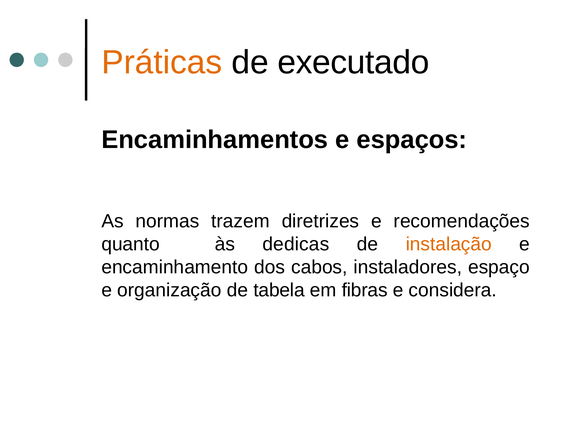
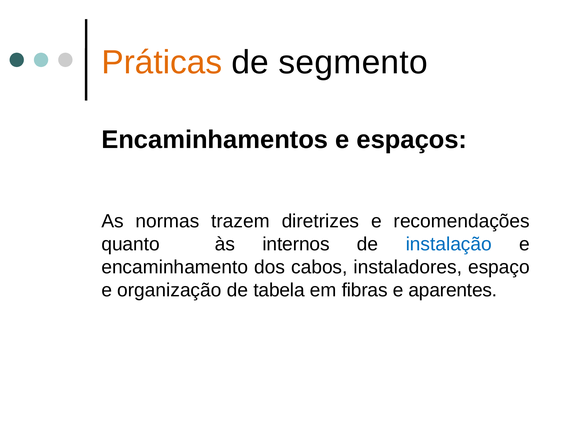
executado: executado -> segmento (353, 62)
dedicas: dedicas -> internos (296, 244)
instalação colour: orange -> blue (449, 244)
considera: considera -> aparentes (453, 290)
